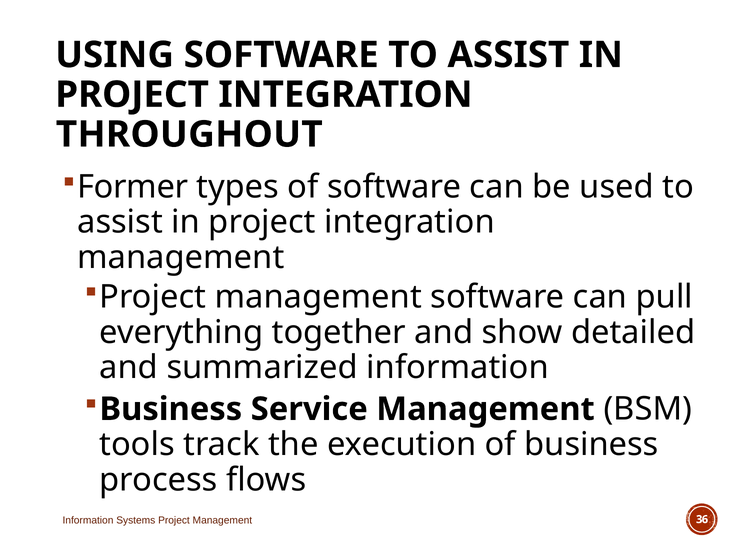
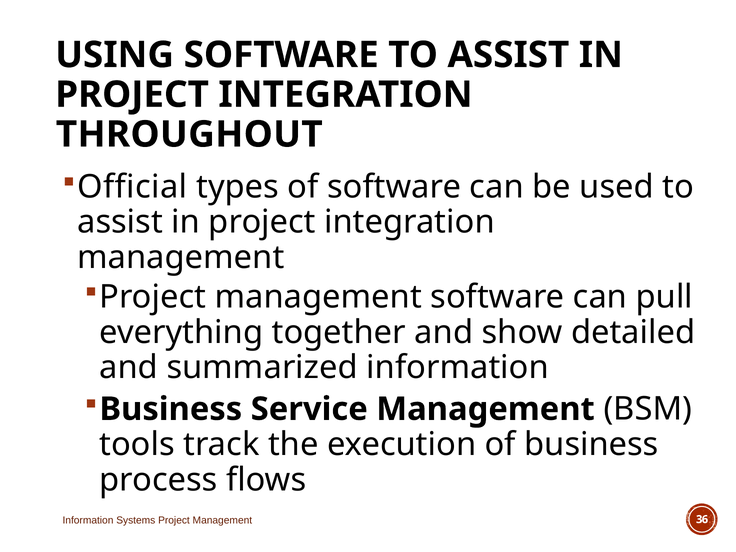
Former: Former -> Official (132, 187)
